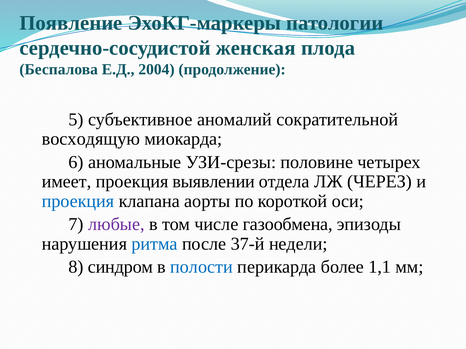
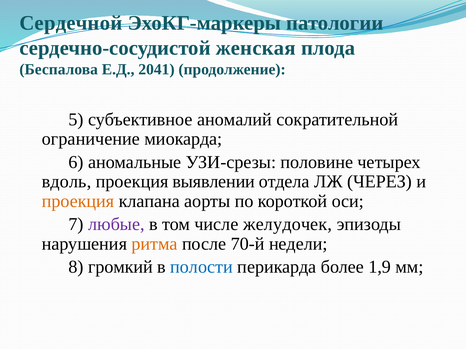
Появление: Появление -> Сердечной (71, 23)
2004: 2004 -> 2041 (156, 69)
восходящую: восходящую -> ограничение (91, 139)
имеет: имеет -> вдоль (67, 182)
проекция colour: blue -> orange (78, 201)
газообмена: газообмена -> желудочек (288, 225)
ритма colour: blue -> orange (155, 244)
37-й: 37-й -> 70-й (248, 244)
синдром: синдром -> громкий (120, 267)
1,1: 1,1 -> 1,9 (380, 267)
